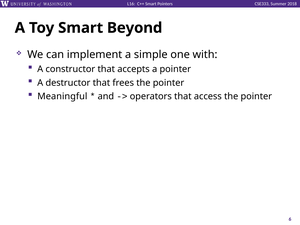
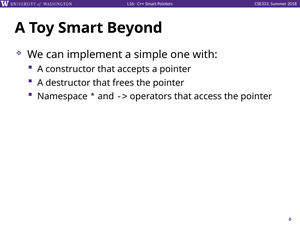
Meaningful: Meaningful -> Namespace (62, 96)
